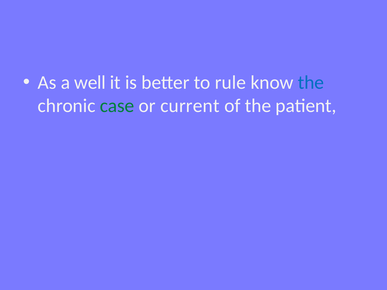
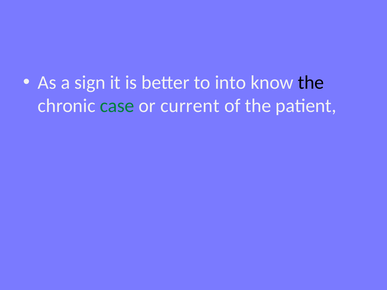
well: well -> sign (90, 83)
rule: rule -> into (230, 83)
the colour: blue -> black (311, 83)
